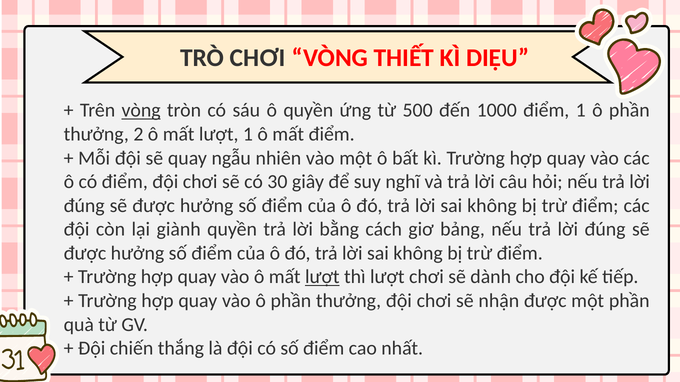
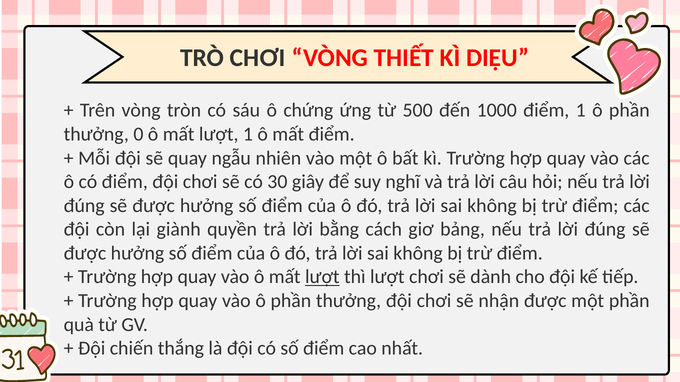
vòng underline: present -> none (141, 111)
ô quyền: quyền -> chứng (308, 111)
2: 2 -> 0 (138, 134)
